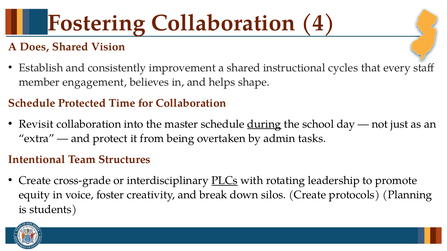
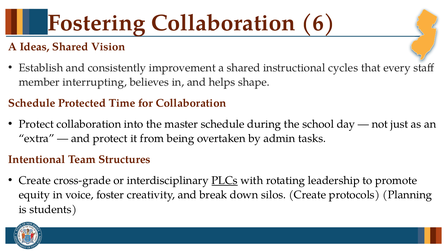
4: 4 -> 6 (318, 23)
Does: Does -> Ideas (35, 47)
engagement: engagement -> interrupting (95, 82)
Revisit: Revisit -> Protect (36, 124)
during underline: present -> none (264, 124)
